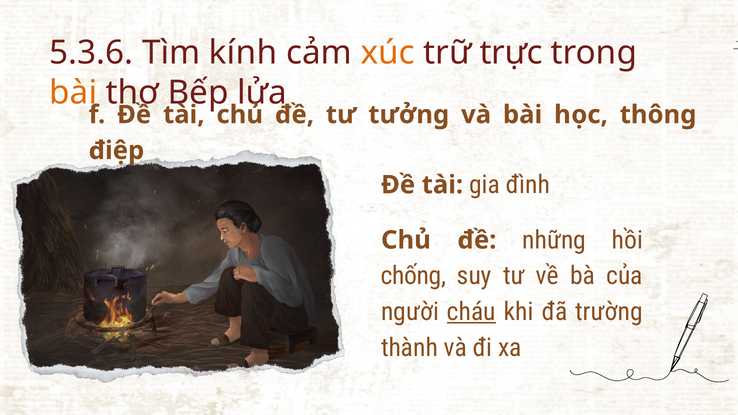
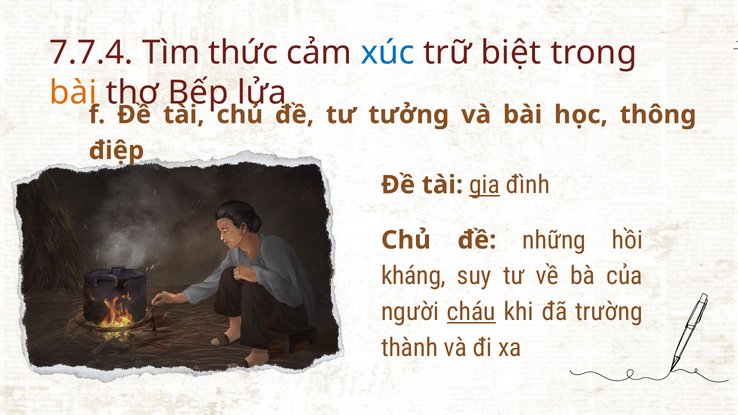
5.3.6: 5.3.6 -> 7.7.4 (91, 53)
kính: kính -> thức (243, 53)
xúc colour: orange -> blue (388, 53)
trực: trực -> biệt (511, 53)
gia underline: none -> present (484, 185)
chống: chống -> kháng (413, 276)
